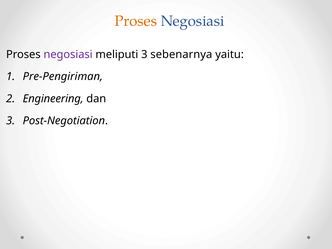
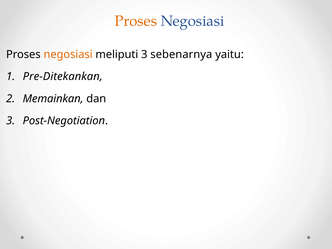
negosiasi colour: purple -> orange (68, 54)
Pre-Pengiriman: Pre-Pengiriman -> Pre-Ditekankan (63, 77)
Engineering: Engineering -> Memainkan (53, 99)
